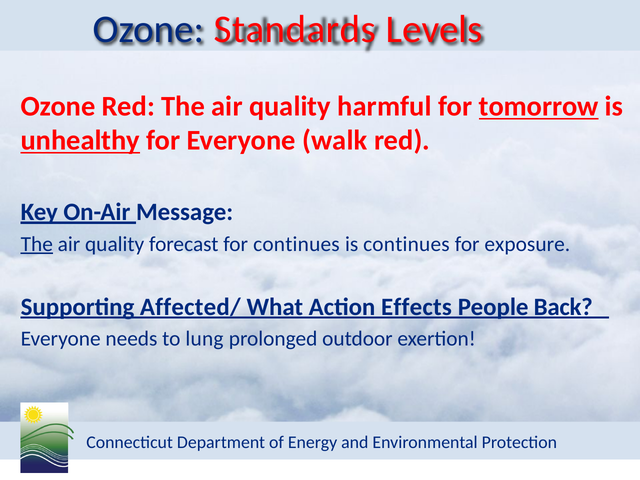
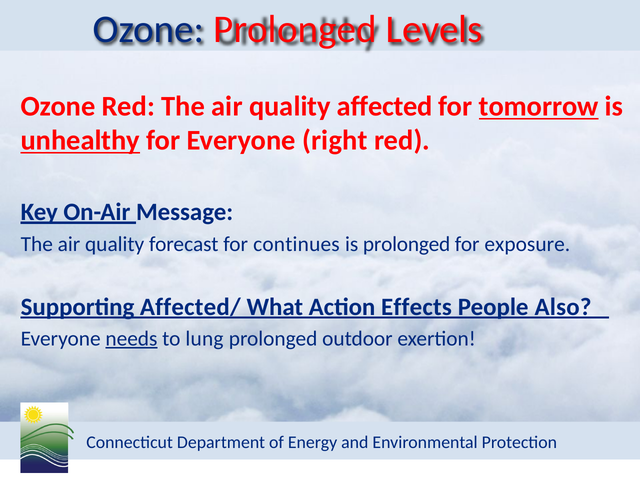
Ozone Standards: Standards -> Prolonged (295, 29)
harmful: harmful -> affected (385, 106)
walk: walk -> right (335, 141)
The underline: present -> none (37, 244)
is continues: continues -> prolonged (407, 244)
Back: Back -> Also (563, 307)
needs underline: none -> present (131, 339)
